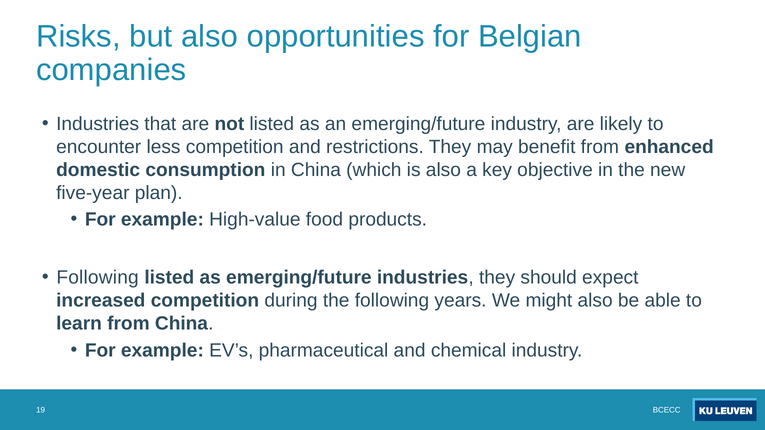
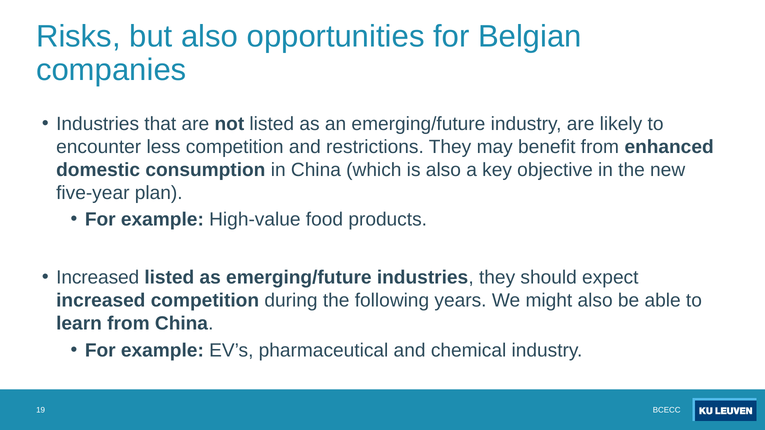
Following: Following -> Increased (98, 278)
